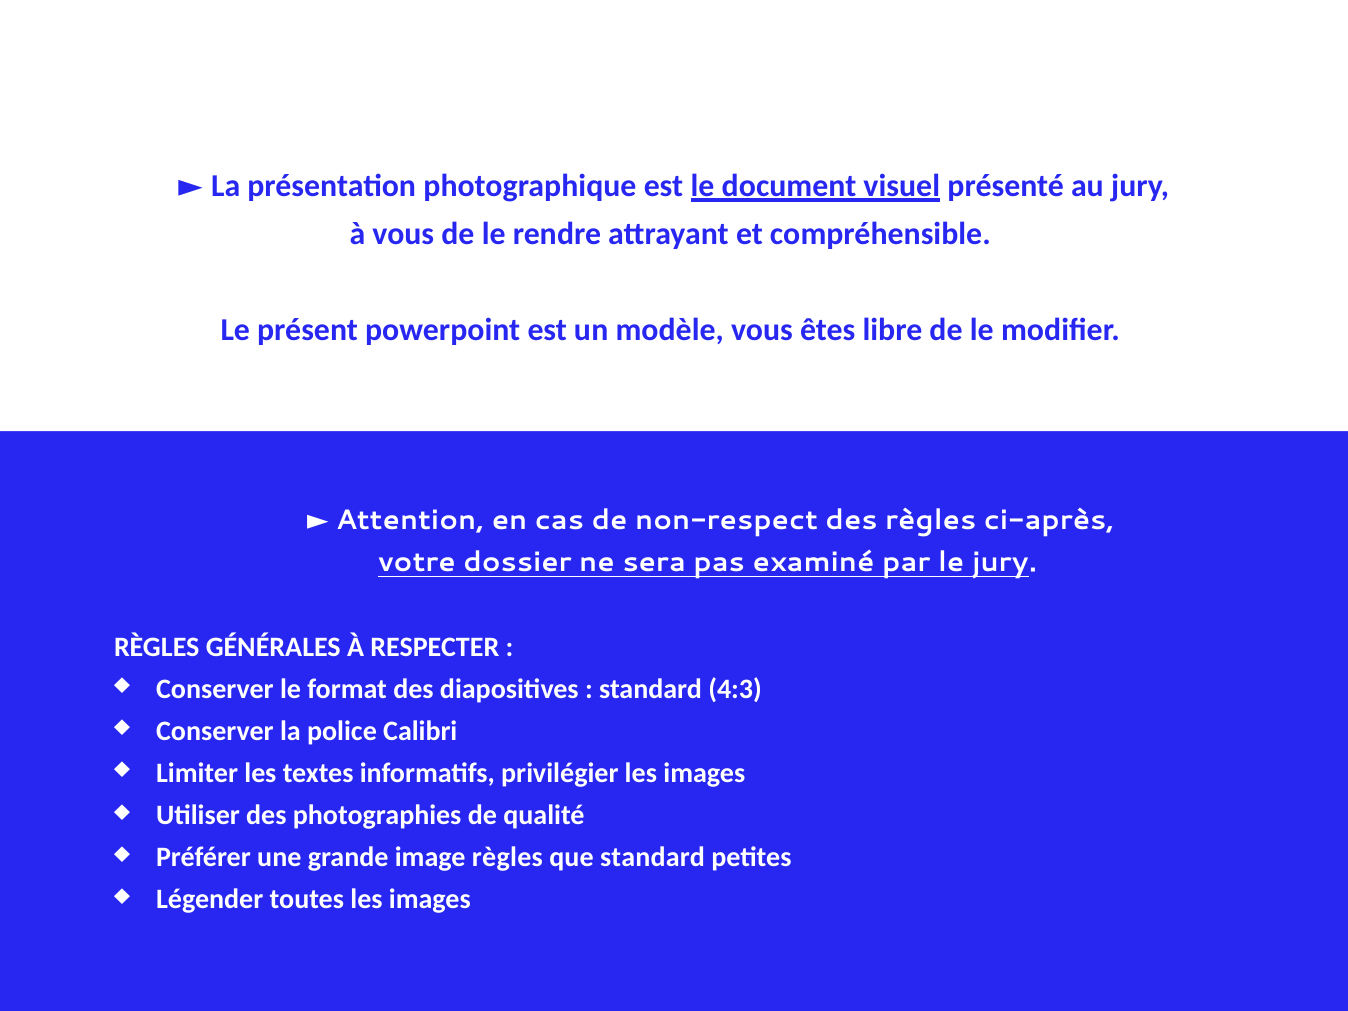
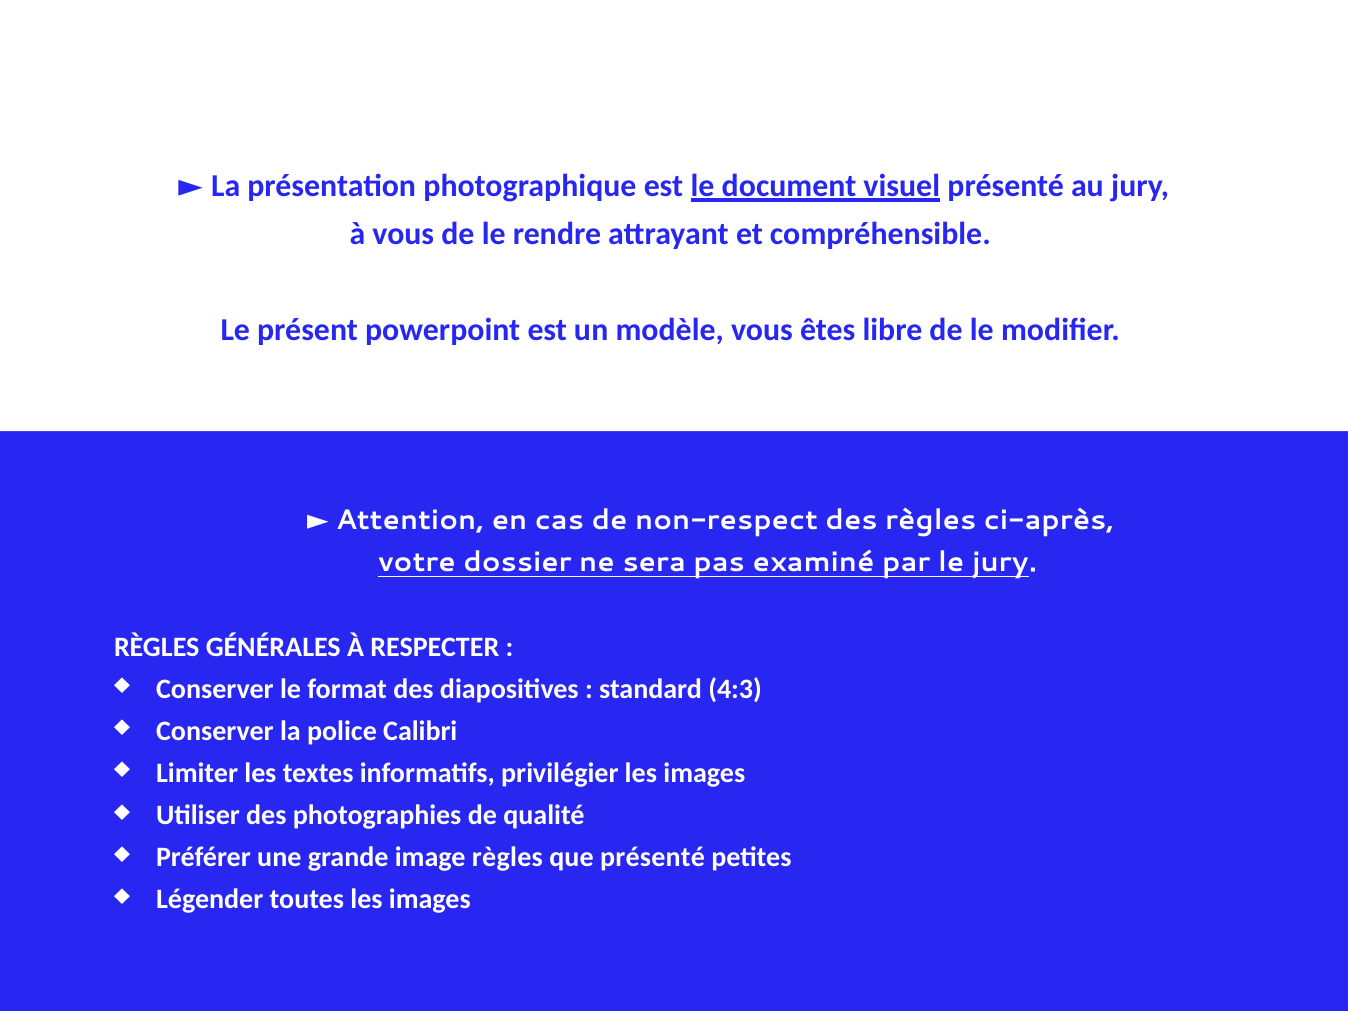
que standard: standard -> présenté (653, 857)
